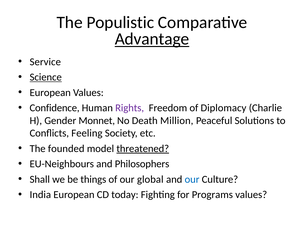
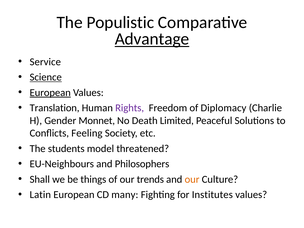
European underline: none -> present (50, 93)
Confidence: Confidence -> Translation (55, 108)
Million: Million -> Limited (177, 121)
founded: founded -> students (66, 149)
threatened underline: present -> none (143, 149)
global: global -> trends (150, 179)
our colour: blue -> orange (192, 179)
India: India -> Latin (40, 195)
today: today -> many (125, 195)
Programs: Programs -> Institutes (212, 195)
